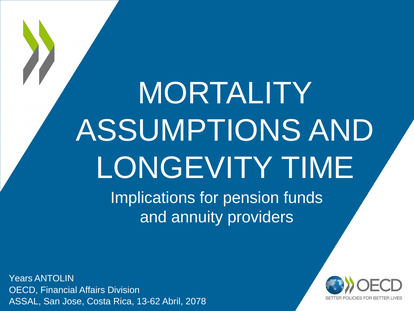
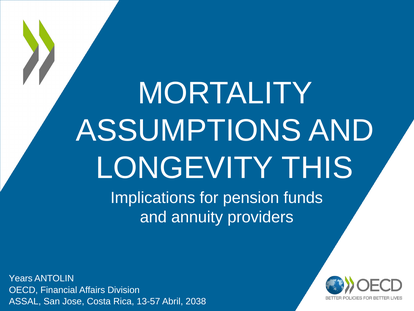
TIME: TIME -> THIS (317, 167)
13-62: 13-62 -> 13-57 (148, 301)
2078: 2078 -> 2038 (196, 301)
